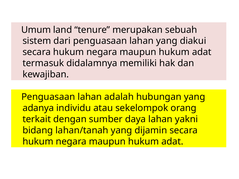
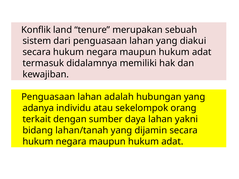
Umum: Umum -> Konflik (36, 30)
